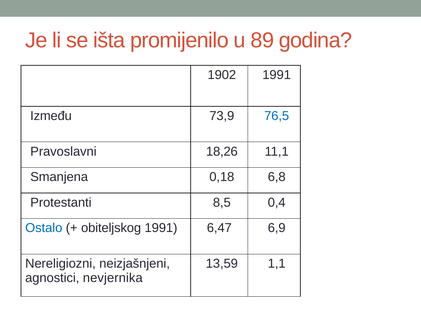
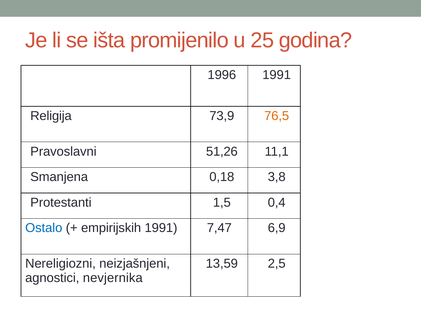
89: 89 -> 25 (262, 40)
1902: 1902 -> 1996 (222, 75)
Između: Između -> Religija (51, 116)
76,5 colour: blue -> orange (277, 116)
18,26: 18,26 -> 51,26 (222, 151)
6,8: 6,8 -> 3,8 (277, 177)
8,5: 8,5 -> 1,5 (222, 202)
obiteljskog: obiteljskog -> empirijskih (111, 228)
6,47: 6,47 -> 7,47 (219, 228)
1,1: 1,1 -> 2,5 (277, 263)
